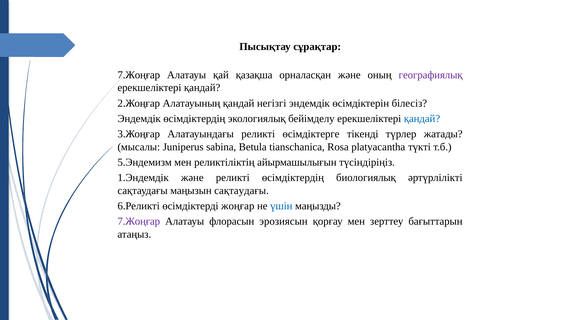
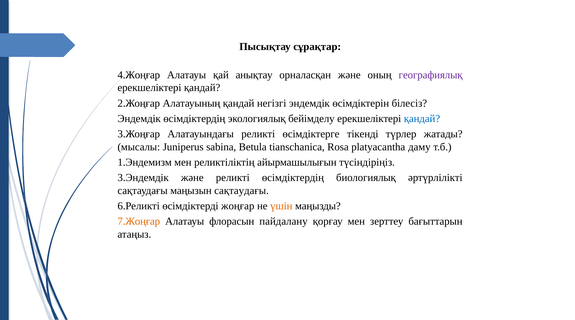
7.Жоңғар: 7.Жоңғар -> 4.Жоңғар (139, 75)
қазақша: қазақша -> анықтау (254, 75)
түкті: түкті -> даму (419, 147)
5.Эндемизм: 5.Эндемизм -> 1.Эндемизм (145, 162)
1.Эндемдік: 1.Эндемдік -> 3.Эндемдік (143, 178)
үшін colour: blue -> orange (281, 206)
7.Жоңғар colour: purple -> orange (139, 222)
эрозиясын: эрозиясын -> пайдалану (283, 222)
